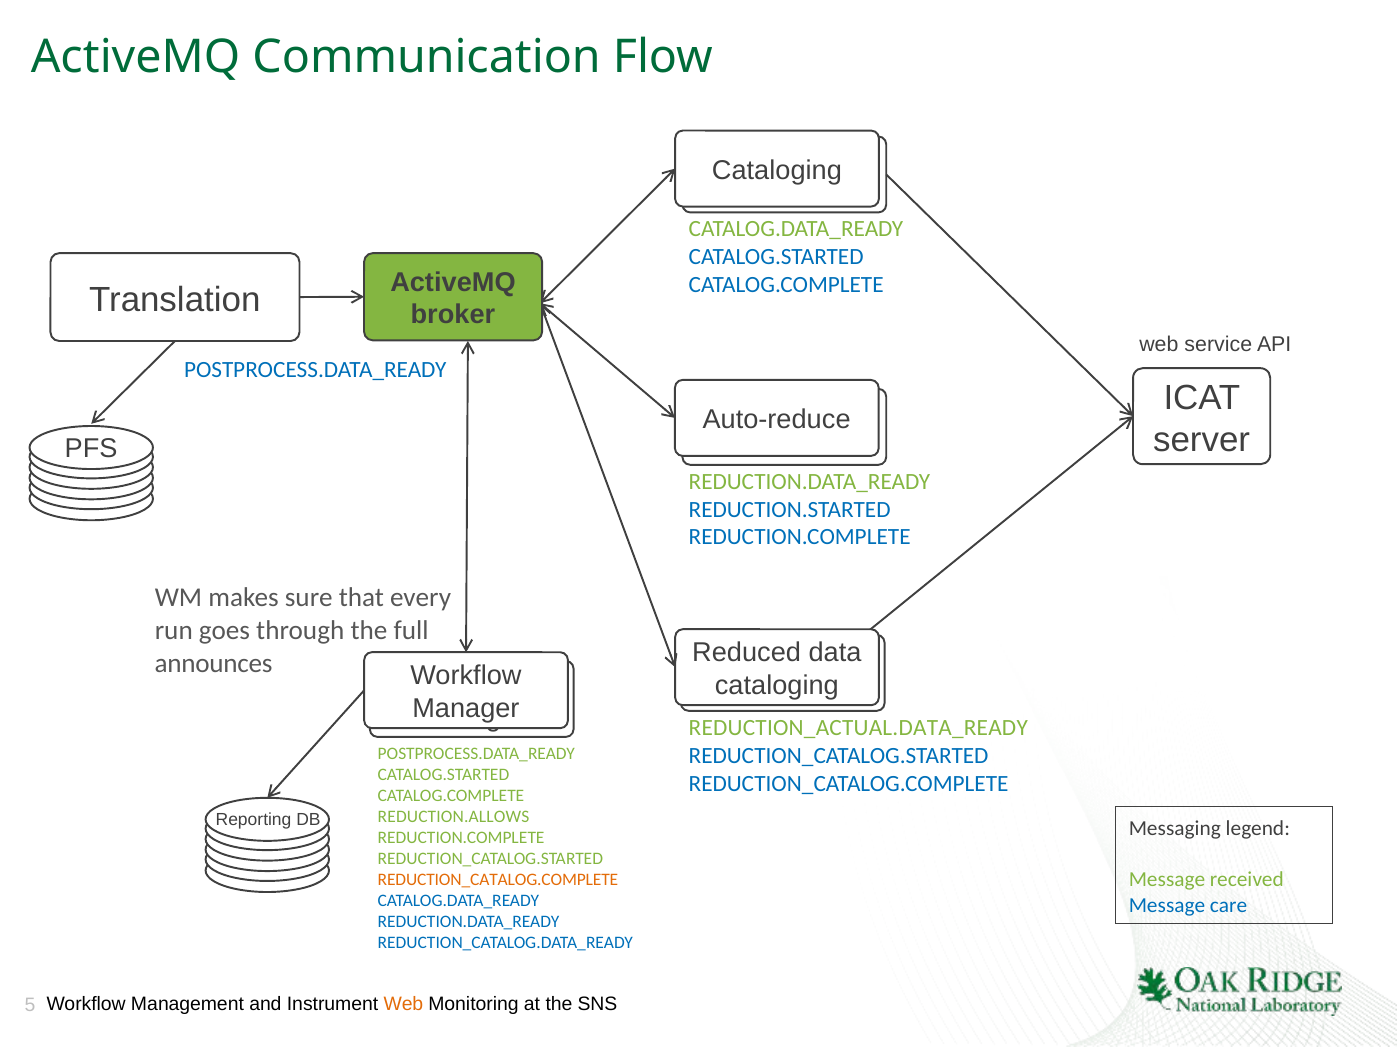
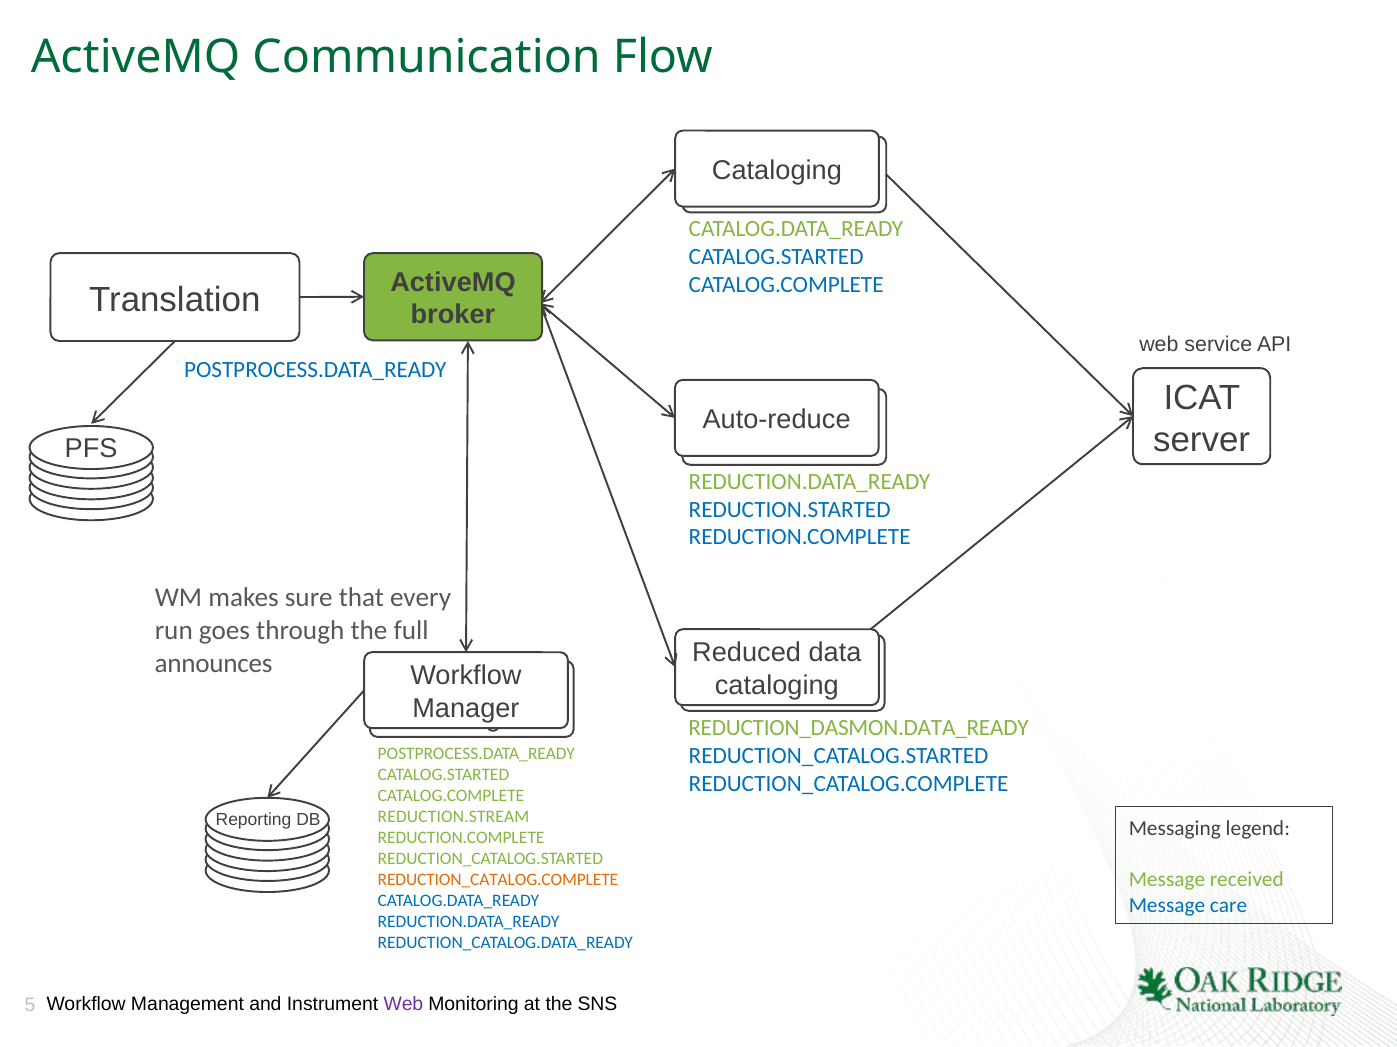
REDUCTION_ACTUAL.DATA_READY: REDUCTION_ACTUAL.DATA_READY -> REDUCTION_DASMON.DATA_READY (859, 728)
REDUCTION.ALLOWS: REDUCTION.ALLOWS -> REDUCTION.STREAM (454, 817)
Web colour: orange -> purple (403, 1005)
